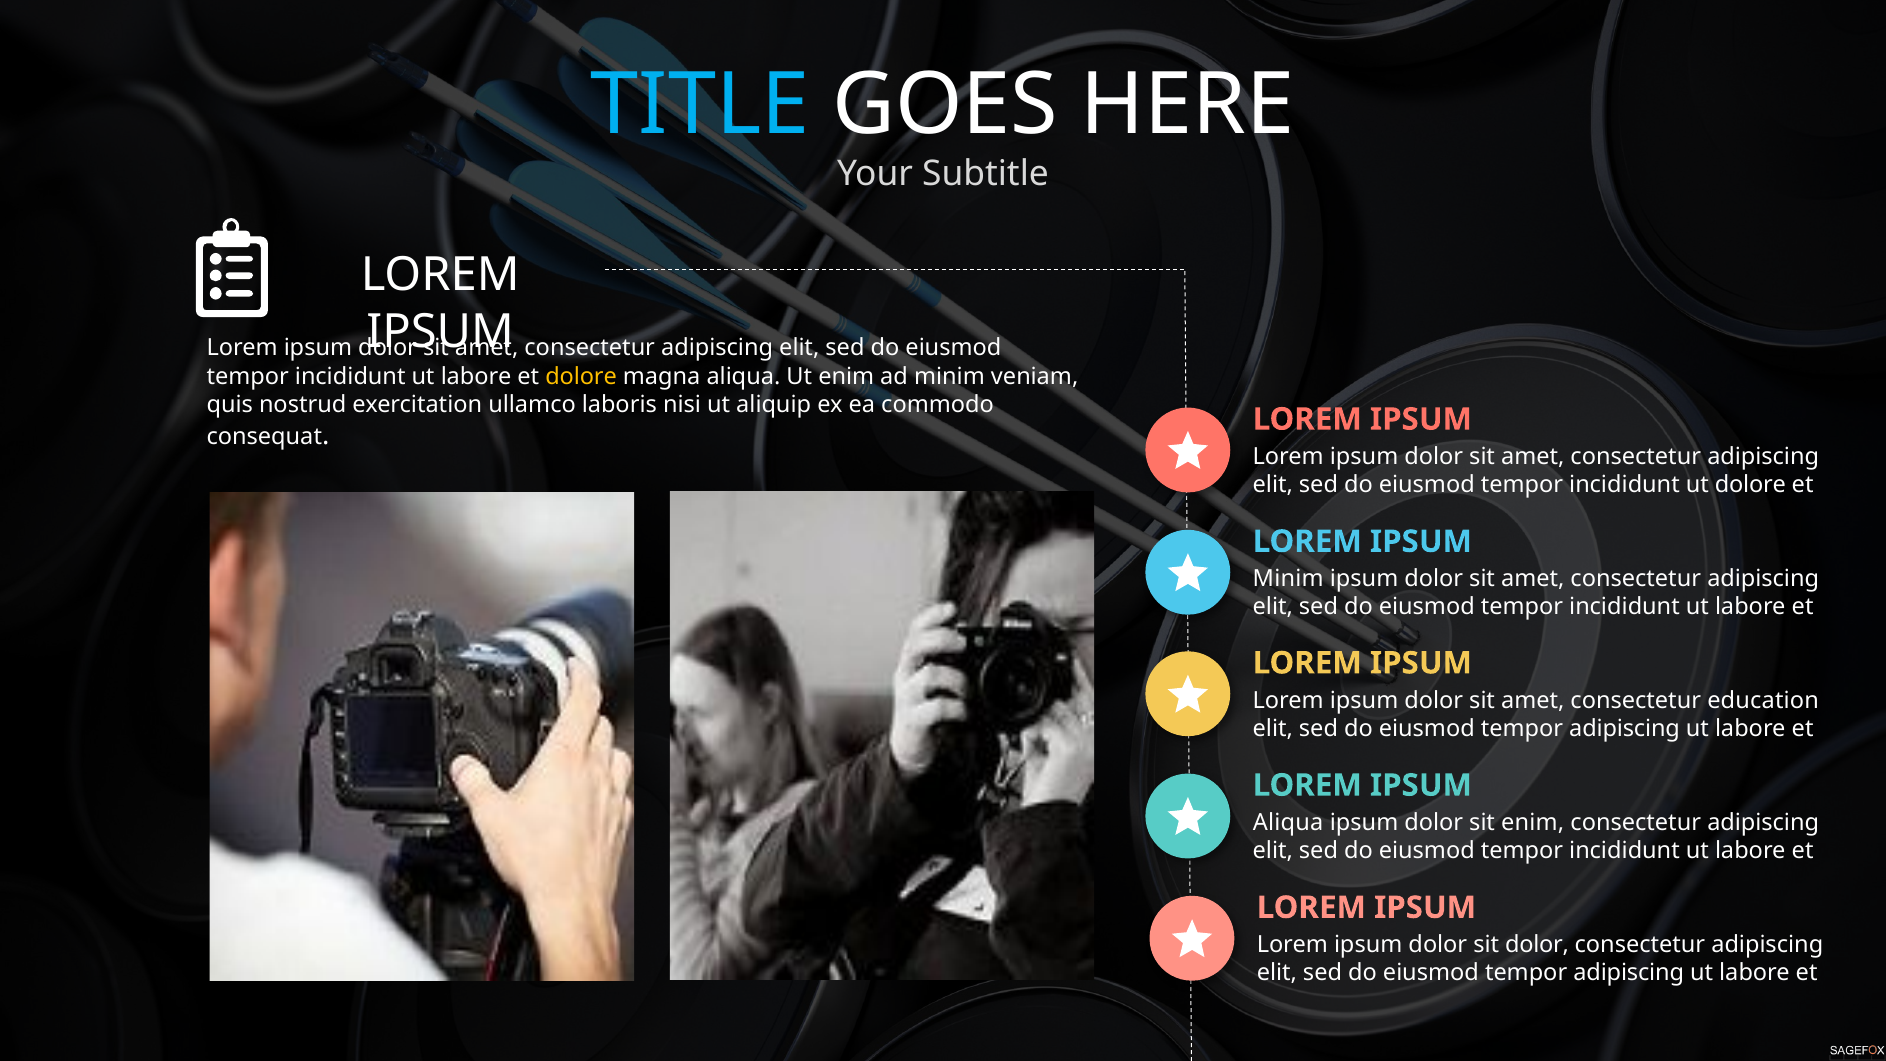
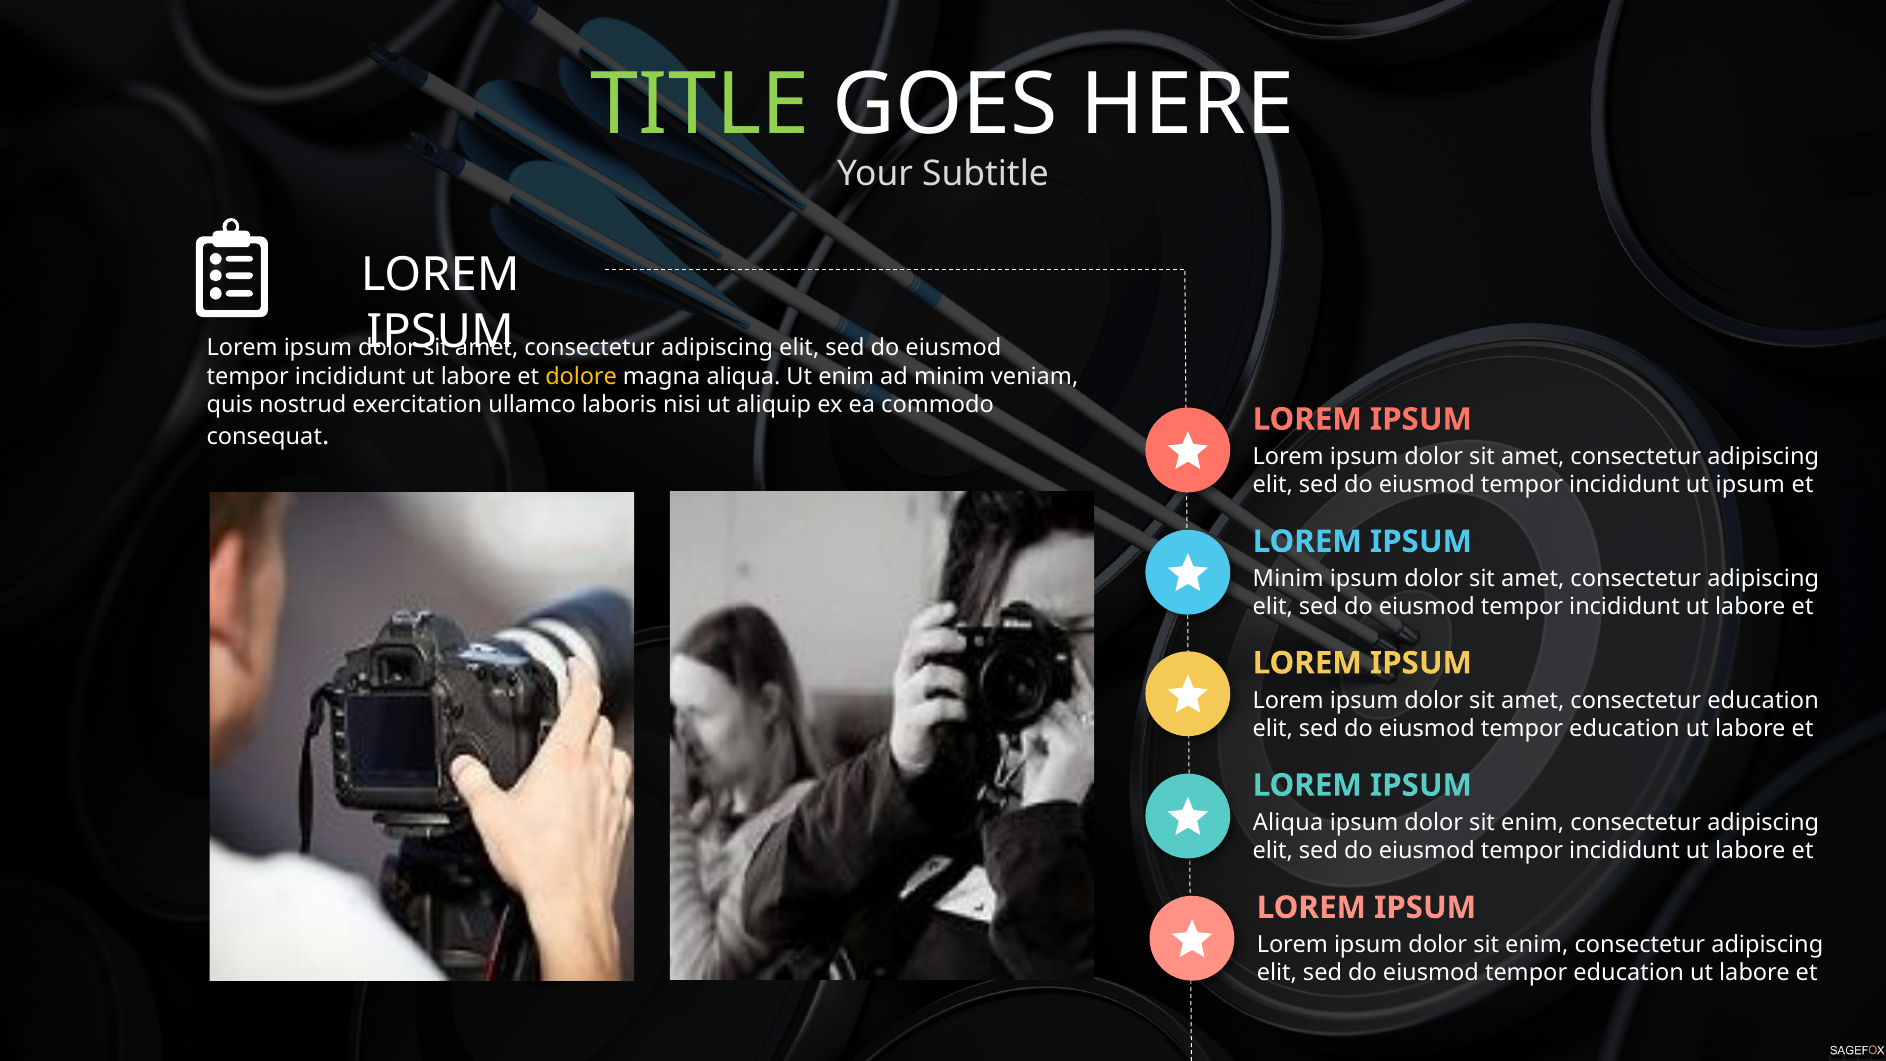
TITLE colour: light blue -> light green (700, 105)
ut dolore: dolore -> ipsum (1750, 485)
adipiscing: adipiscing -> education (1624, 728)
dolor: dolor -> enim (1537, 945)
adipiscing: adipiscing -> education (1629, 973)
